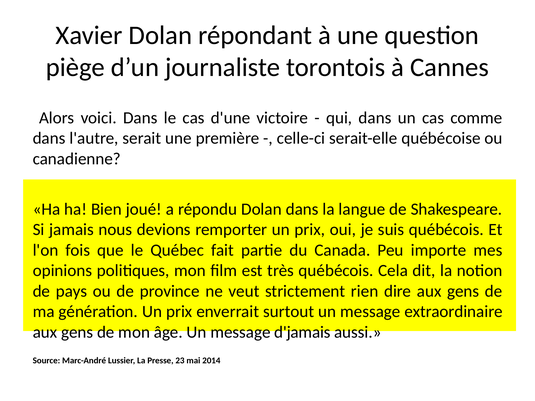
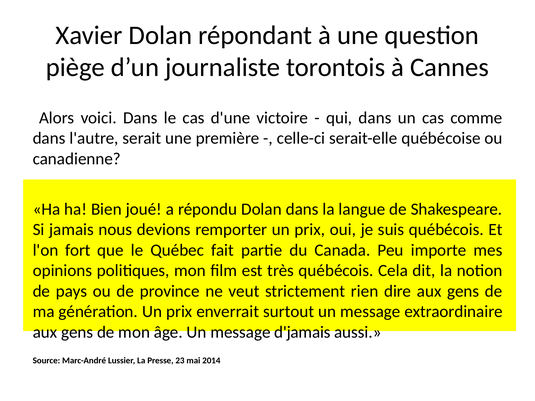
fois: fois -> fort (78, 250)
